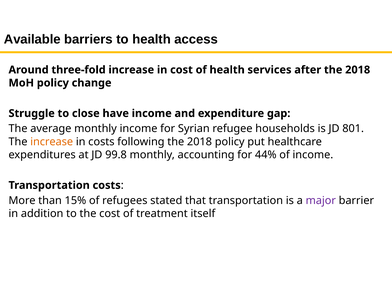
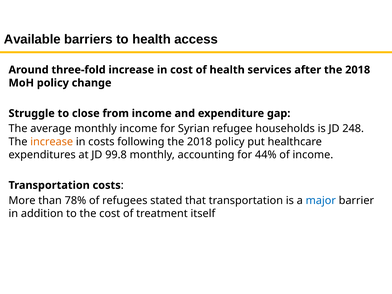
have: have -> from (116, 113)
801: 801 -> 248 (353, 129)
15%: 15% -> 78% (75, 201)
major colour: purple -> blue (321, 201)
